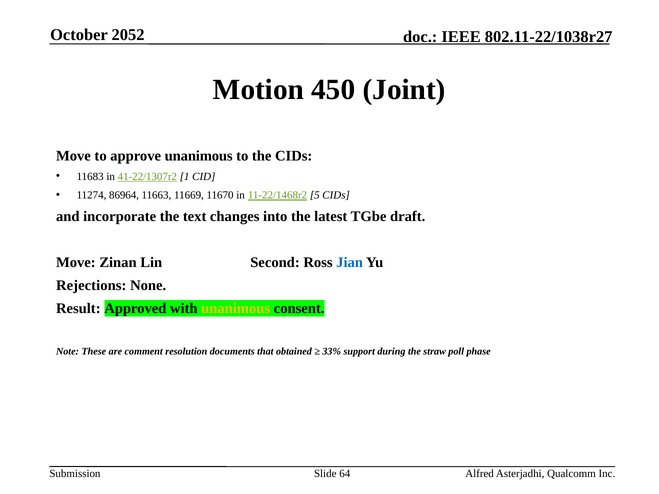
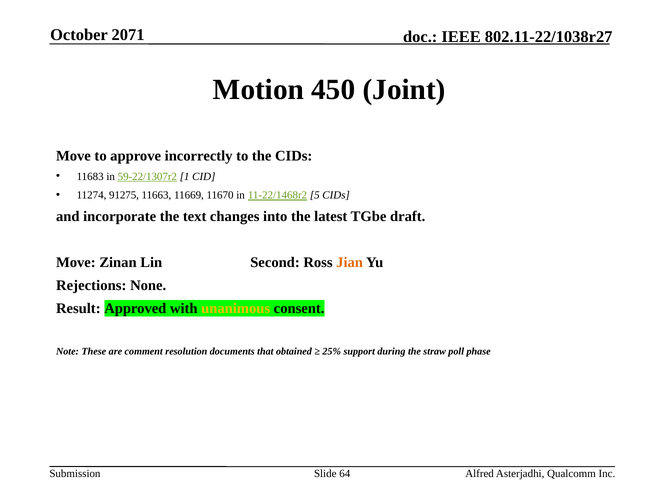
2052: 2052 -> 2071 (128, 35)
approve unanimous: unanimous -> incorrectly (199, 156)
41-22/1307r2: 41-22/1307r2 -> 59-22/1307r2 (147, 177)
86964: 86964 -> 91275 (124, 195)
Jian colour: blue -> orange (350, 262)
33%: 33% -> 25% (332, 352)
